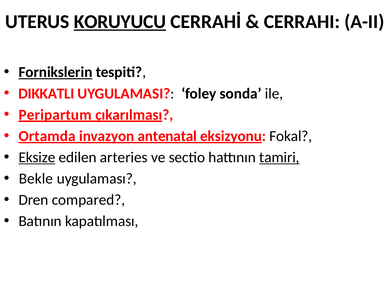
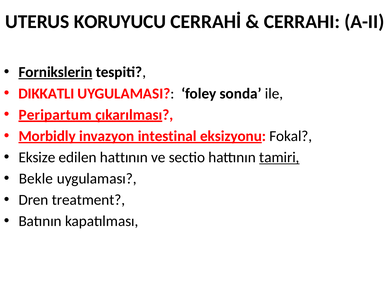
KORUYUCU underline: present -> none (120, 22)
Ortamda: Ortamda -> Morbidly (47, 136)
antenatal: antenatal -> intestinal (167, 136)
Eksize underline: present -> none (37, 157)
edilen arteries: arteries -> hattının (124, 157)
compared: compared -> treatment (88, 200)
